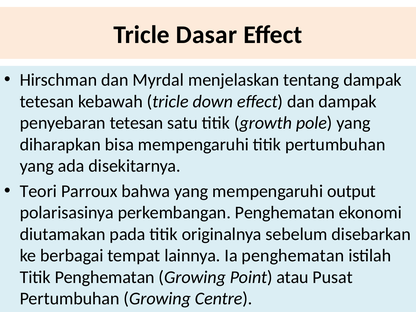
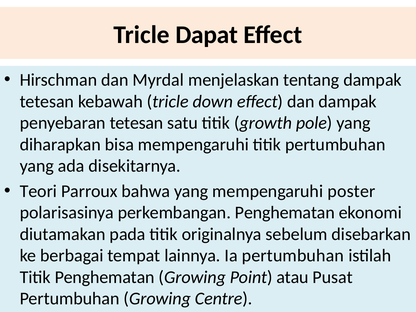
Dasar: Dasar -> Dapat (207, 35)
output: output -> poster (351, 191)
Ia penghematan: penghematan -> pertumbuhan (293, 256)
